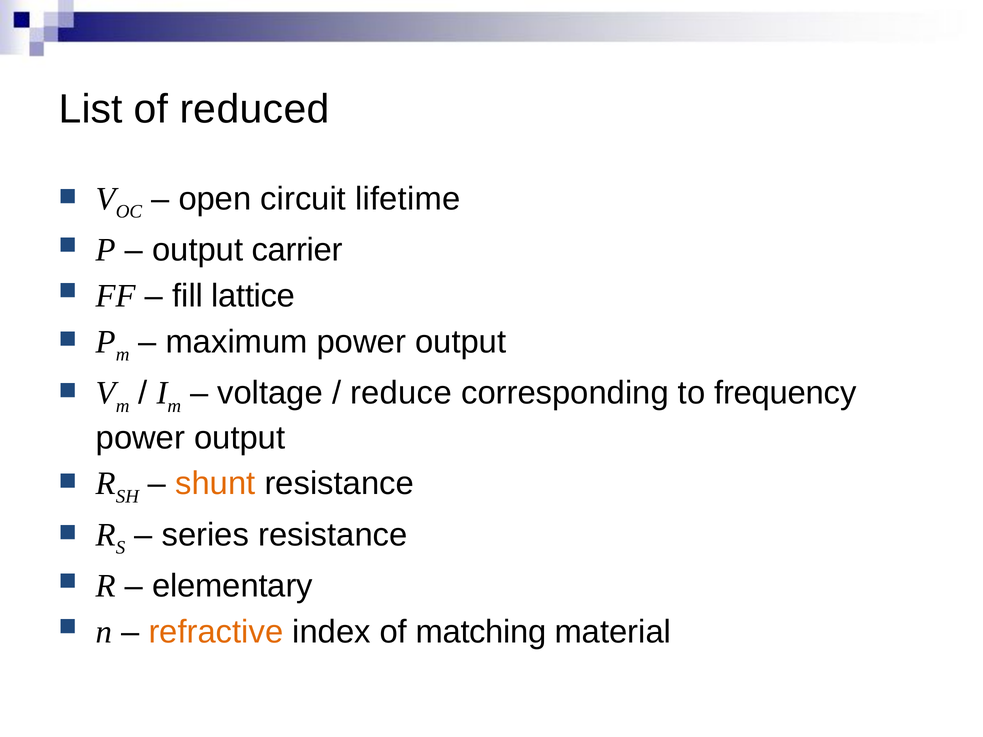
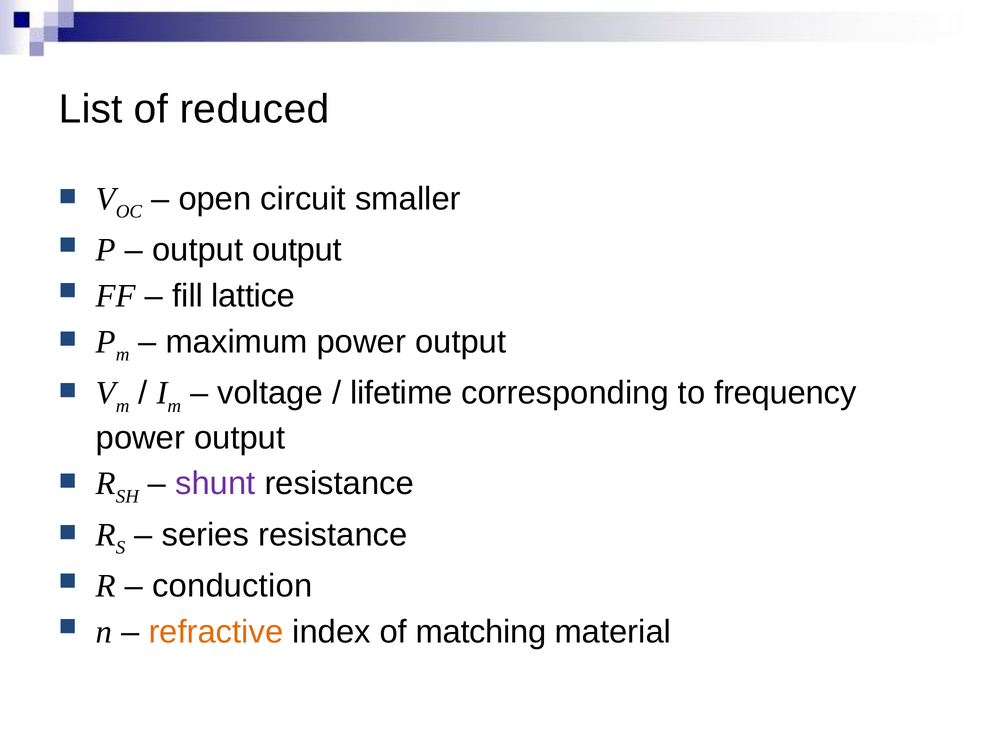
lifetime: lifetime -> smaller (408, 199)
output carrier: carrier -> output (297, 250)
reduce: reduce -> lifetime (401, 393)
shunt colour: orange -> purple (215, 484)
elementary: elementary -> conduction (232, 586)
